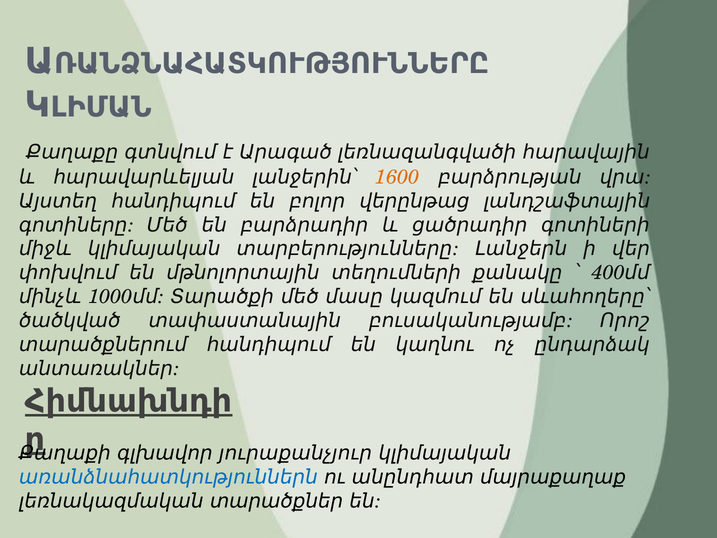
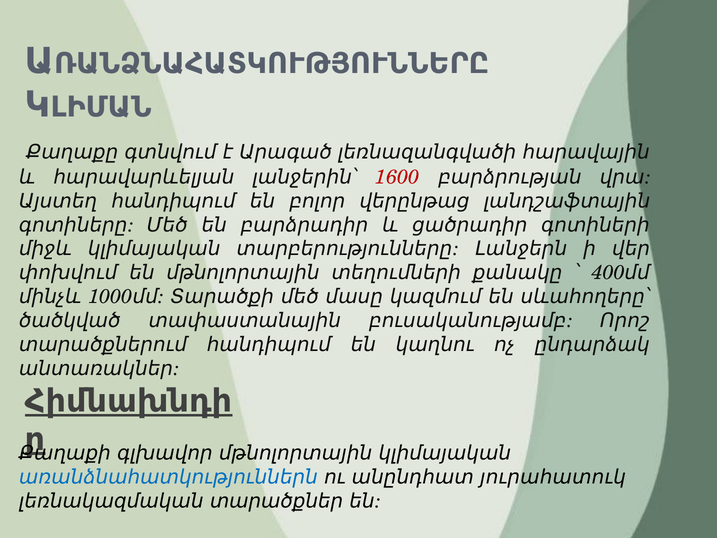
1600 colour: orange -> red (397, 177)
գլխավոր յուրաքանչյուր: յուրաքանչյուր -> մթնոլորտային (296, 453)
մայրաքաղաք: մայրաքաղաք -> յուրահատուկ (553, 477)
